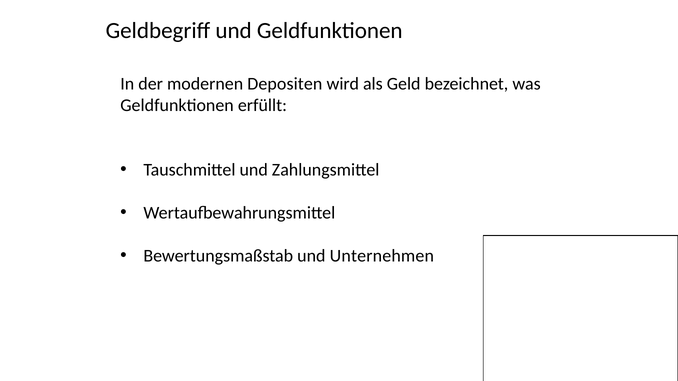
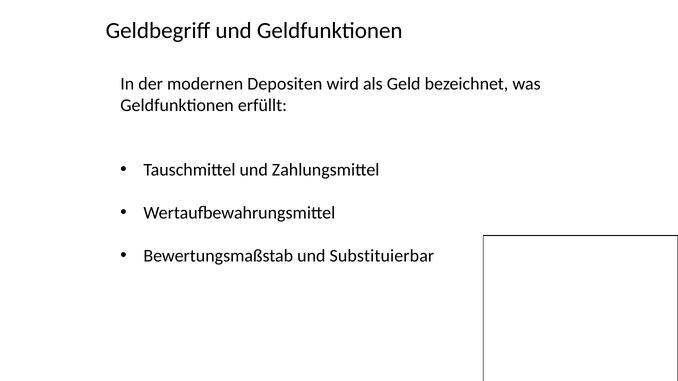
Unternehmen: Unternehmen -> Substituierbar (382, 256)
